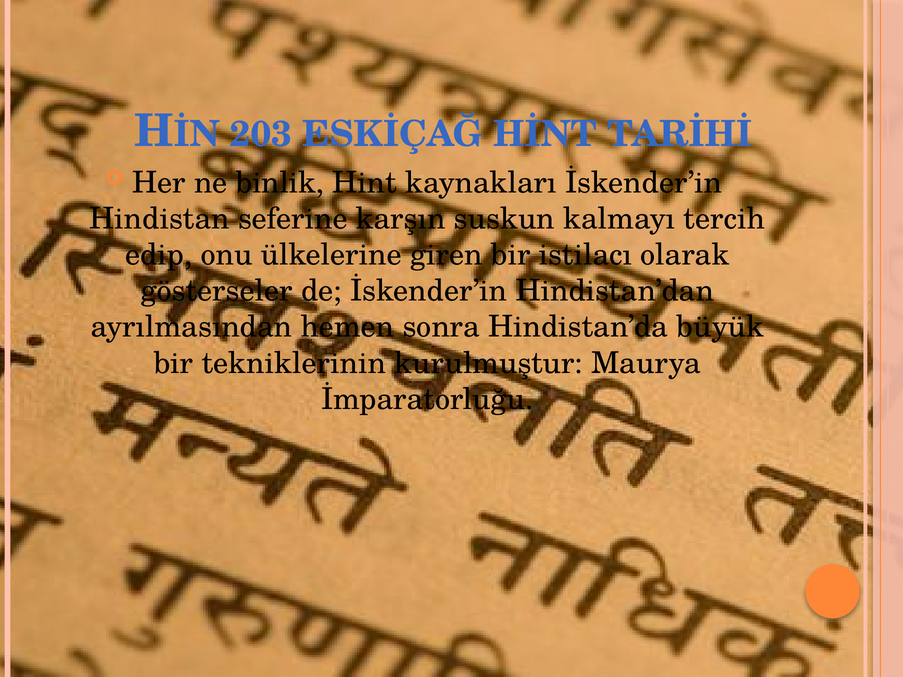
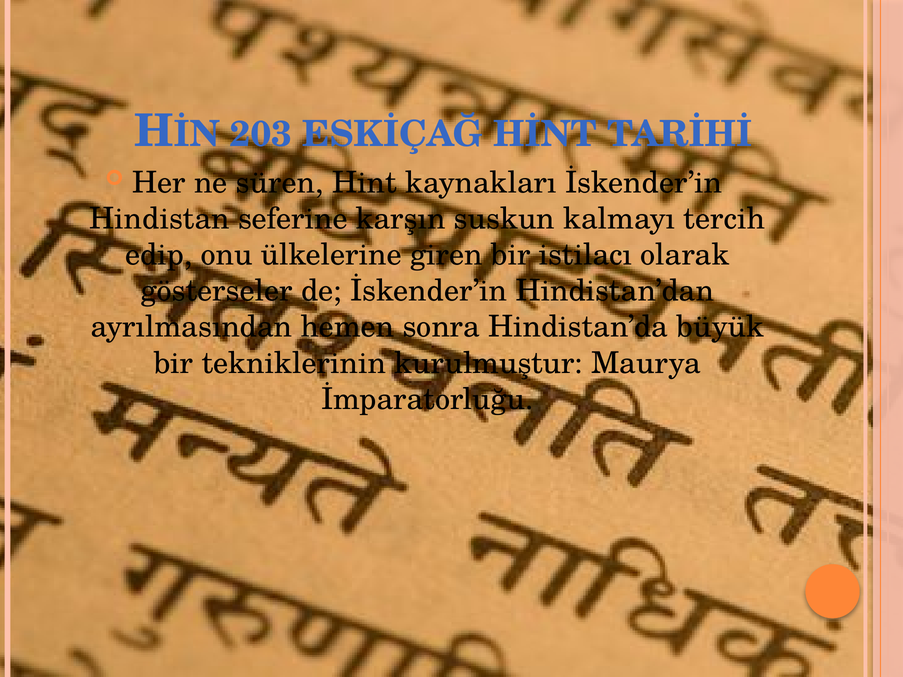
binlik: binlik -> süren (280, 183)
